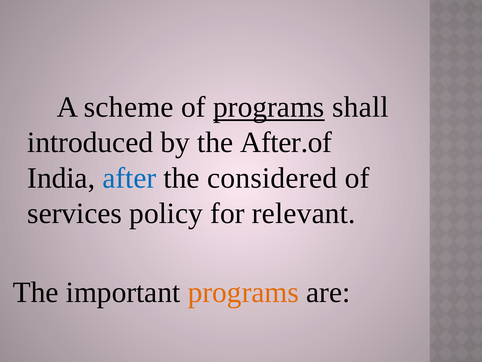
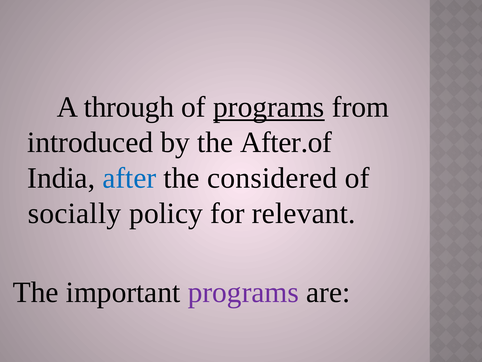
scheme: scheme -> through (129, 107)
shall: shall -> from (361, 107)
services: services -> socially (74, 213)
programs colour: orange -> purple (243, 292)
